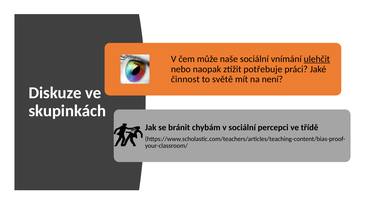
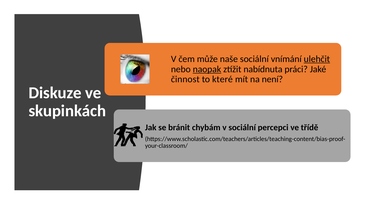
naopak underline: none -> present (207, 69)
potřebuje: potřebuje -> nabídnuta (263, 69)
světě: světě -> které (222, 79)
